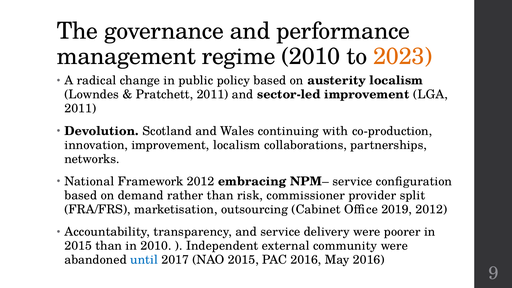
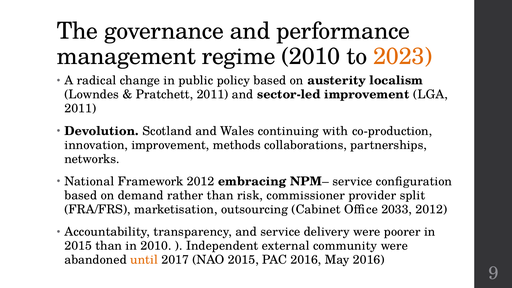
improvement localism: localism -> methods (237, 145)
2019: 2019 -> 2033 (397, 209)
until colour: blue -> orange (144, 260)
